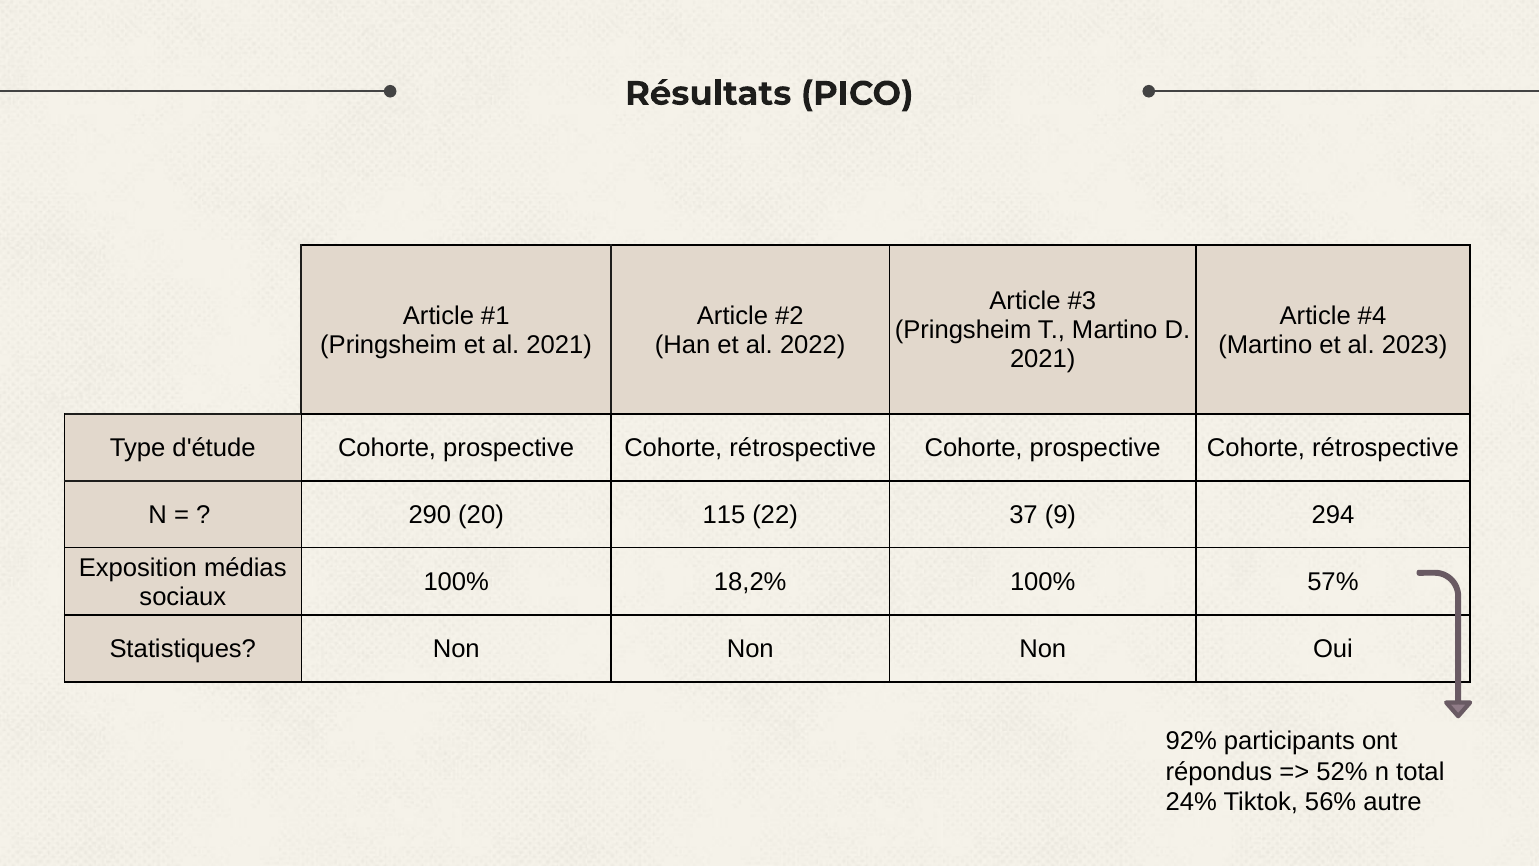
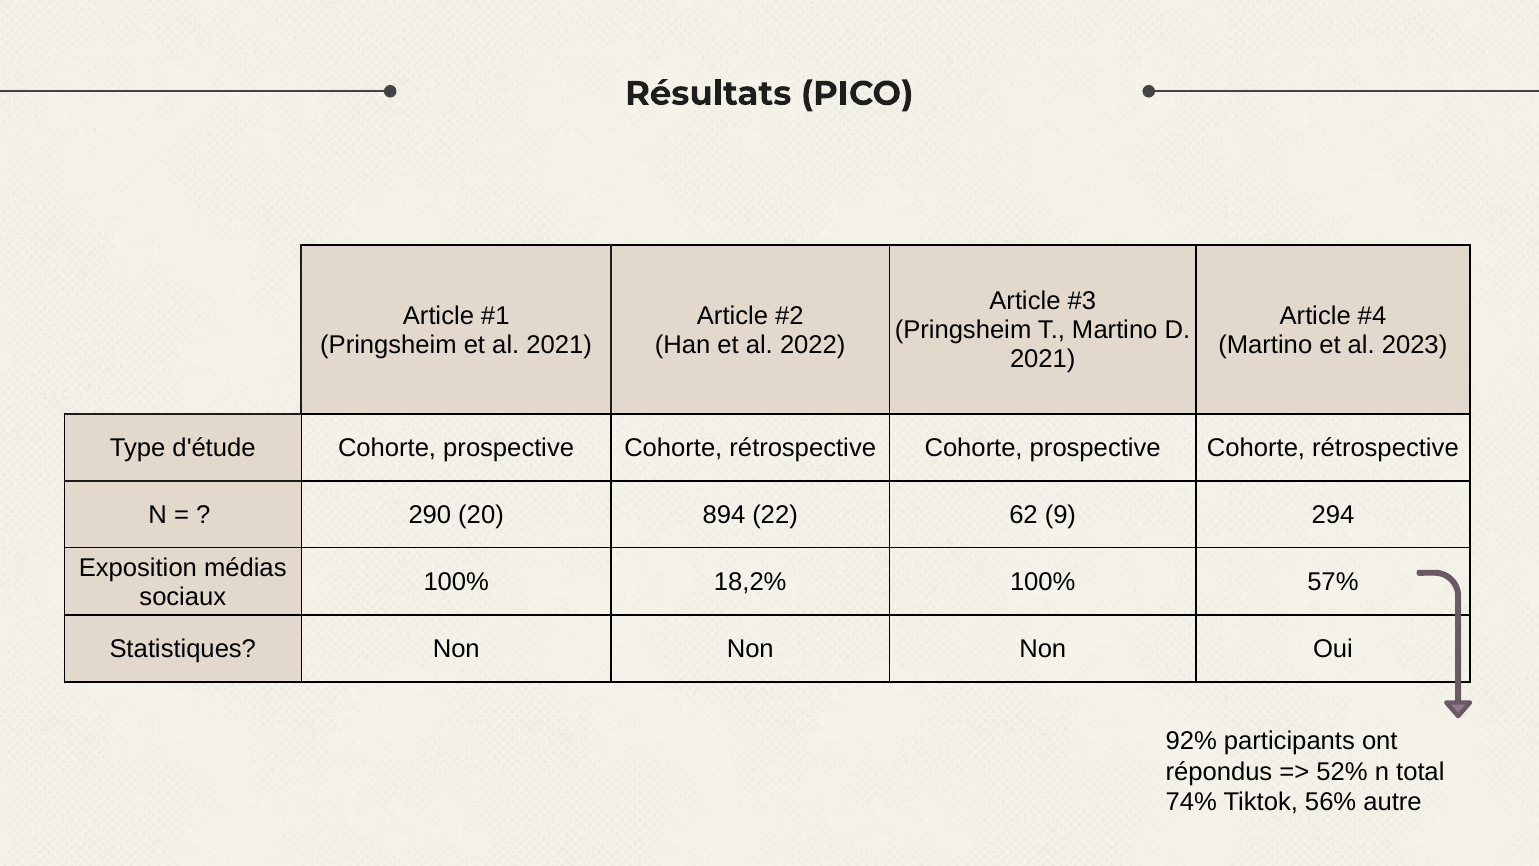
115: 115 -> 894 (724, 515)
37: 37 -> 62 (1024, 515)
24%: 24% -> 74% (1191, 802)
